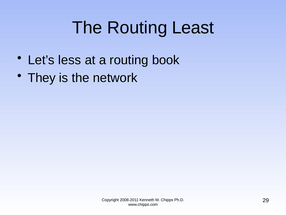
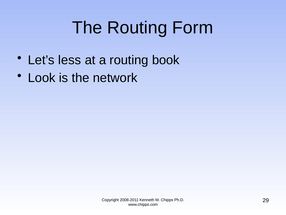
Least: Least -> Form (193, 28)
They: They -> Look (42, 78)
